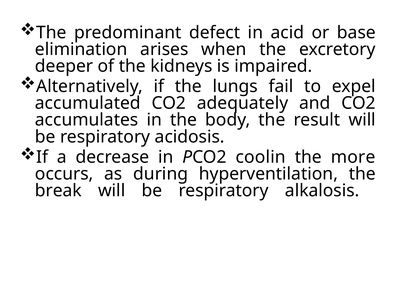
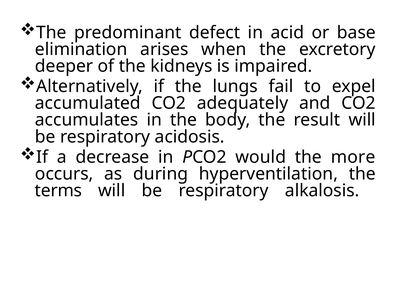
coolin: coolin -> would (261, 157)
break: break -> terms (58, 190)
